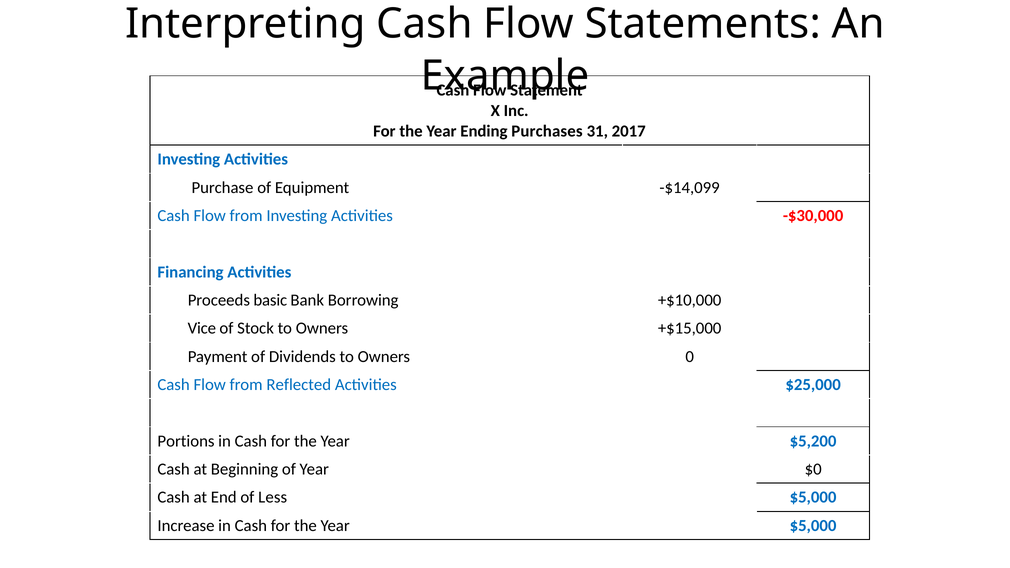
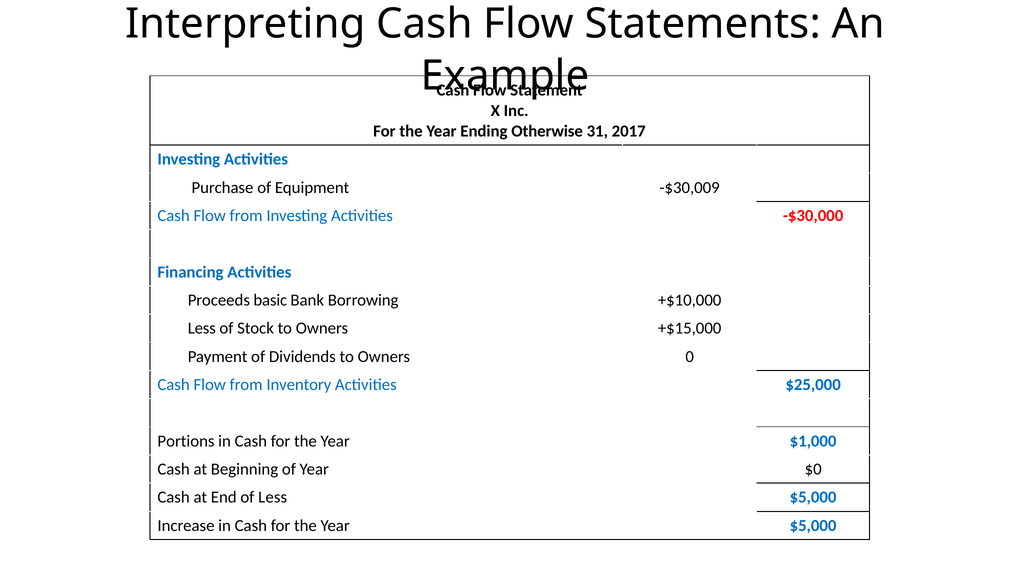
Purchases: Purchases -> Otherwise (547, 131)
-$14,099: -$14,099 -> -$30,009 (690, 188)
Vice: Vice -> Less (202, 328)
Reflected: Reflected -> Inventory (299, 385)
$5,200: $5,200 -> $1,000 (813, 441)
